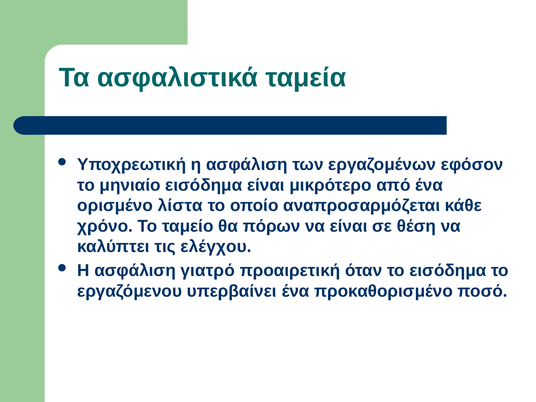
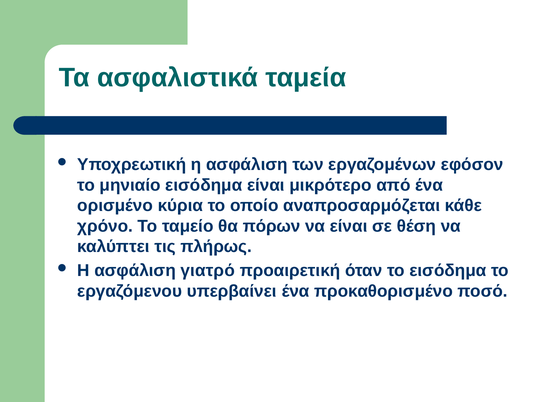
λίστα: λίστα -> κύρια (180, 206)
ελέγχου: ελέγχου -> πλήρως (216, 247)
